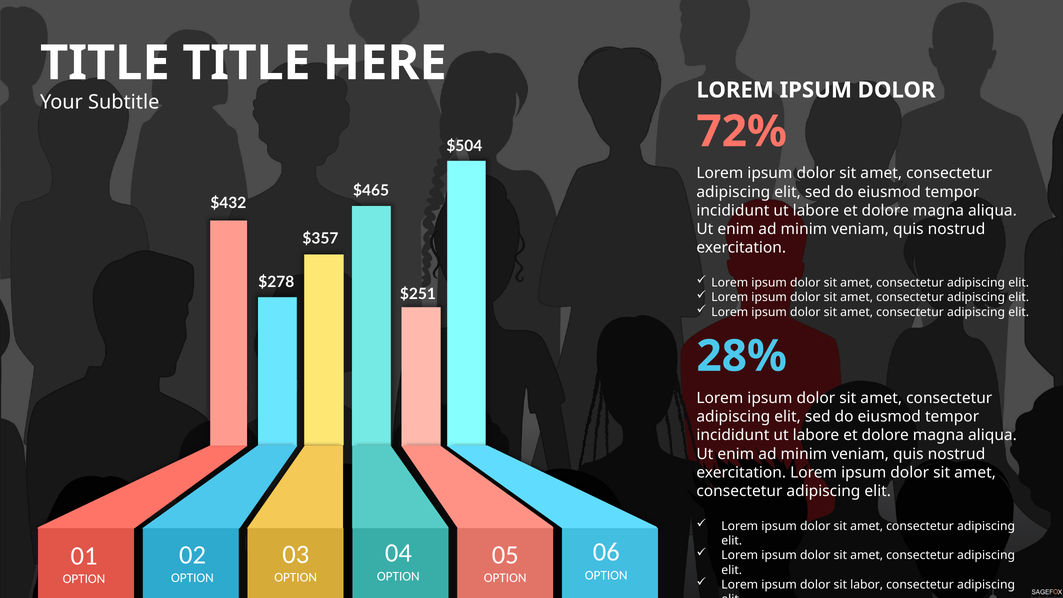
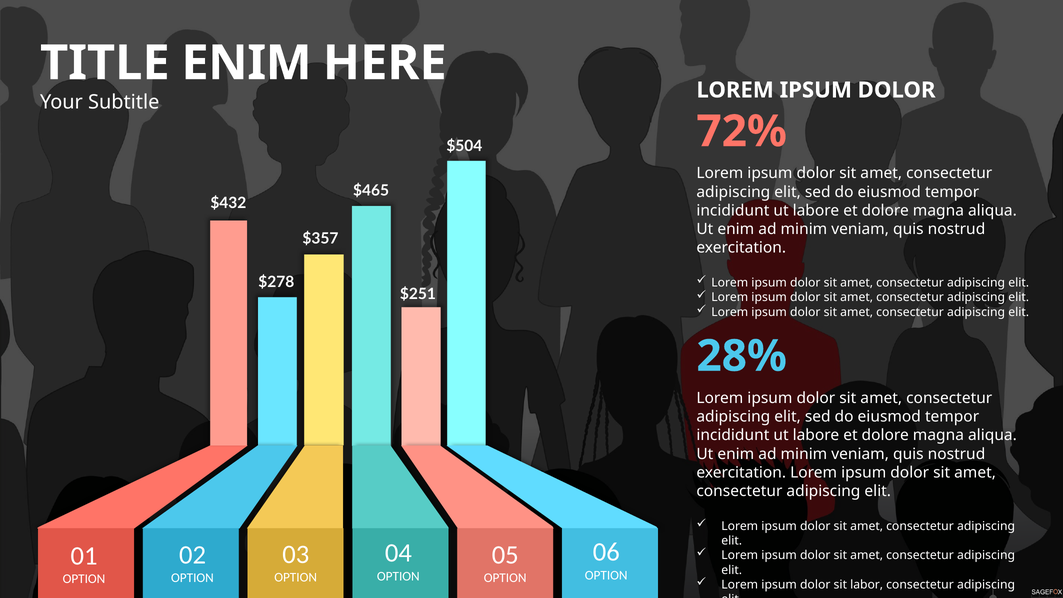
TITLE: TITLE -> ENIM (247, 63)
